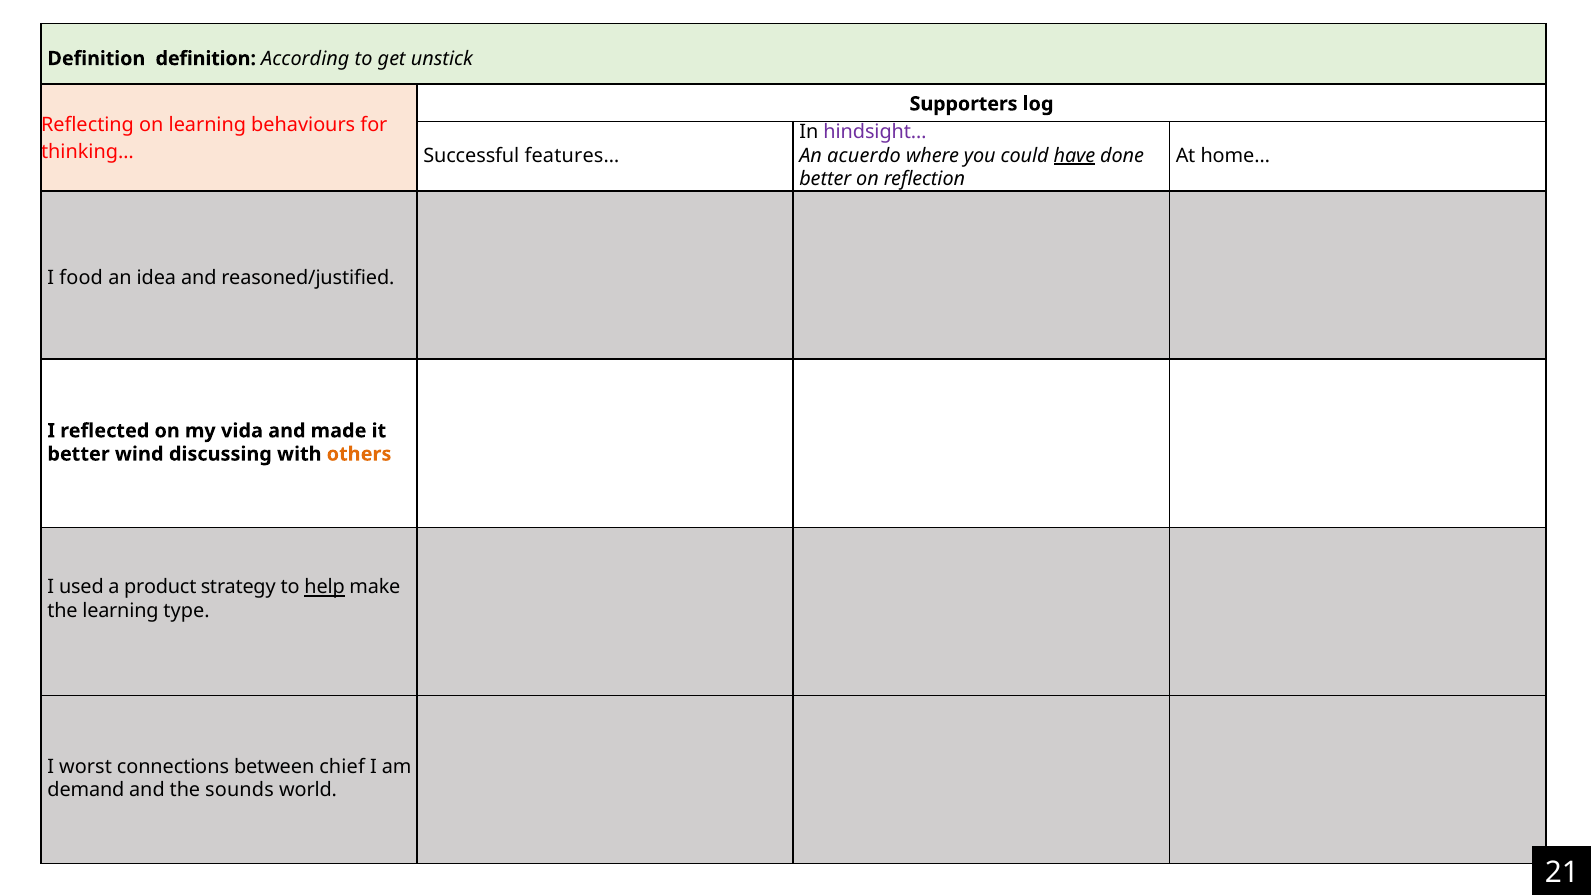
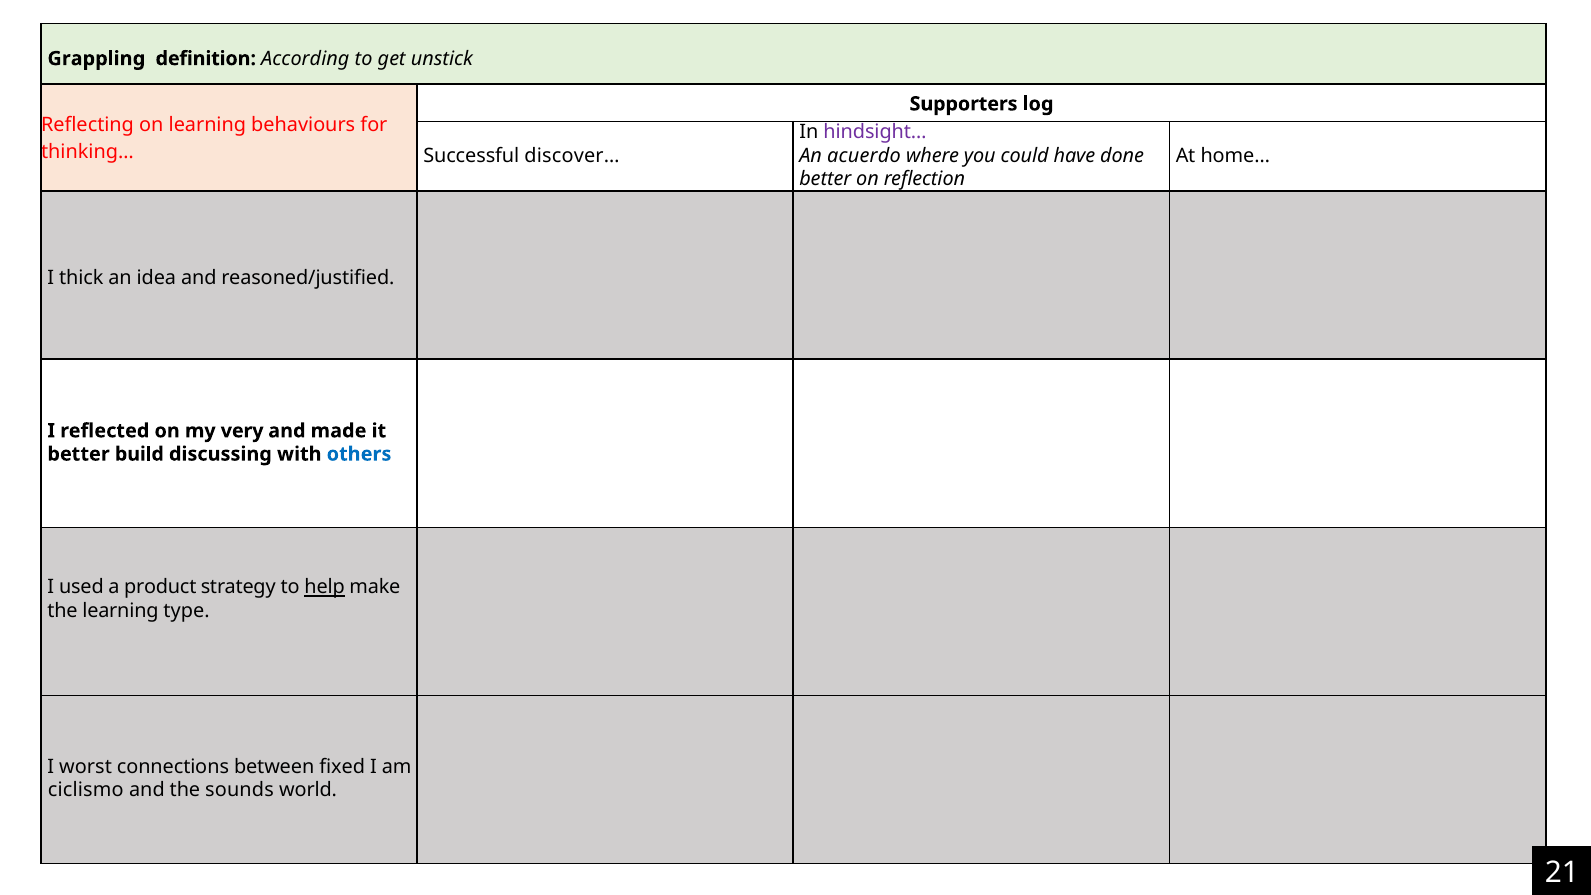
Definition: Definition -> Grappling (96, 59)
features…: features… -> discover… (572, 155)
have underline: present -> none (1074, 155)
food: food -> thick (81, 278)
vida: vida -> very (242, 431)
wind: wind -> build (139, 454)
others colour: orange -> blue (359, 454)
chief: chief -> fixed (342, 767)
demand: demand -> ciclismo (86, 790)
